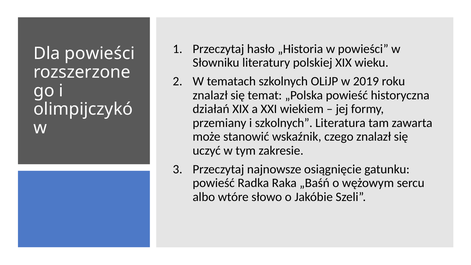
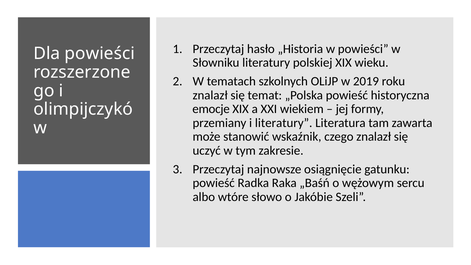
działań: działań -> emocje (211, 109)
i szkolnych: szkolnych -> literatury (284, 123)
